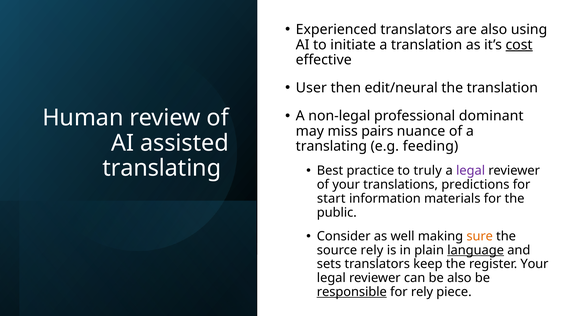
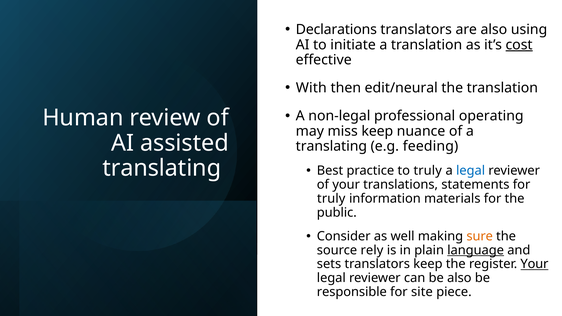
Experienced: Experienced -> Declarations (336, 30)
User: User -> With (311, 88)
dominant: dominant -> operating (491, 116)
miss pairs: pairs -> keep (377, 131)
legal colour: purple -> blue (471, 171)
predictions: predictions -> statements (475, 185)
start: start -> truly (331, 199)
Your underline: none -> present (534, 264)
responsible underline: present -> none (352, 292)
for rely: rely -> site (422, 292)
